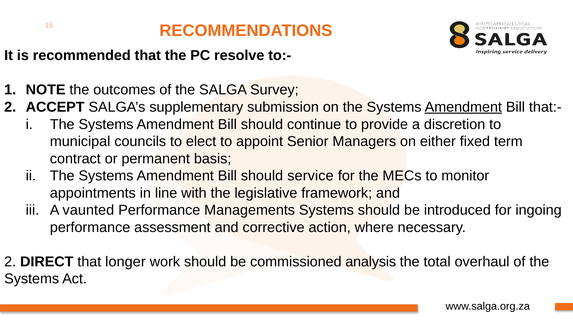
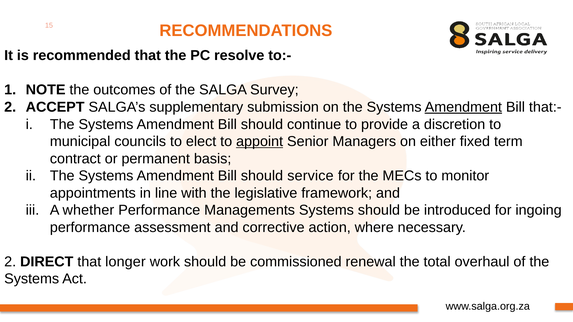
appoint underline: none -> present (260, 142)
vaunted: vaunted -> whether (88, 210)
analysis: analysis -> renewal (371, 262)
